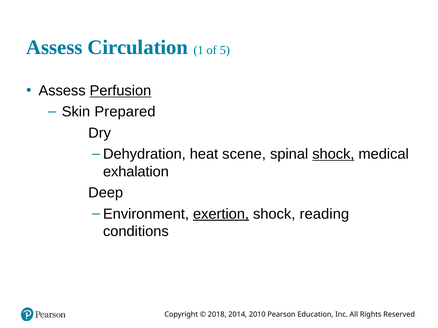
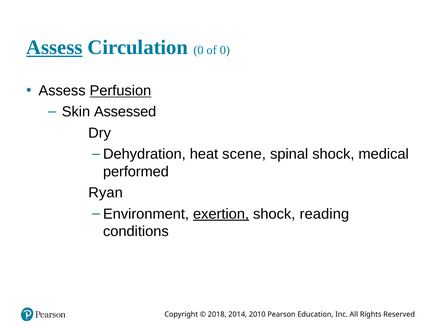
Assess underline: none -> present (54, 48)
Circulation 1: 1 -> 0 (199, 50)
of 5: 5 -> 0 (225, 50)
Prepared: Prepared -> Assessed (125, 112)
shock underline: present -> none (333, 154)
exhalation: exhalation -> performed (136, 172)
Deep: Deep -> Ryan (106, 193)
